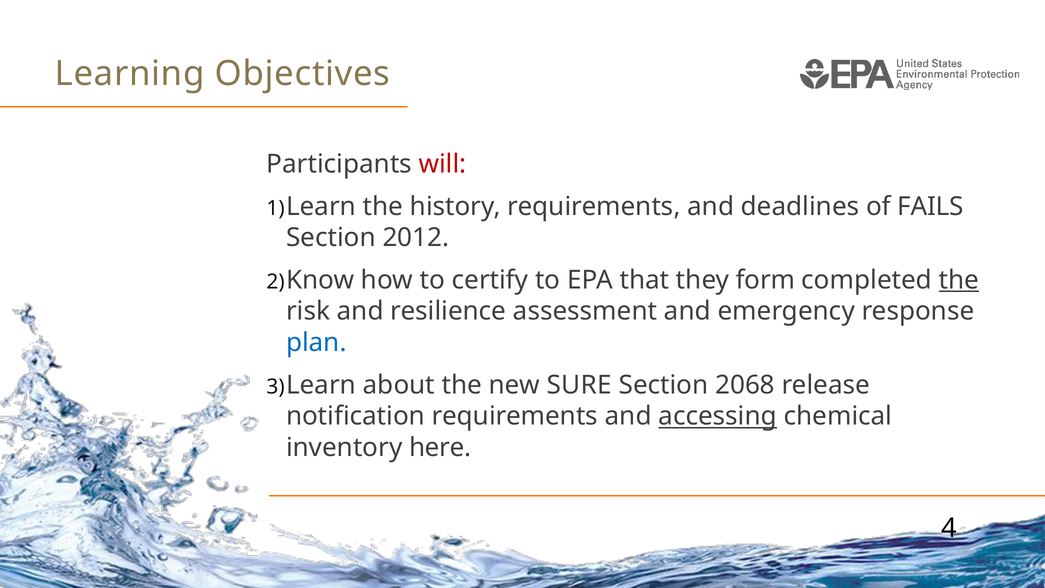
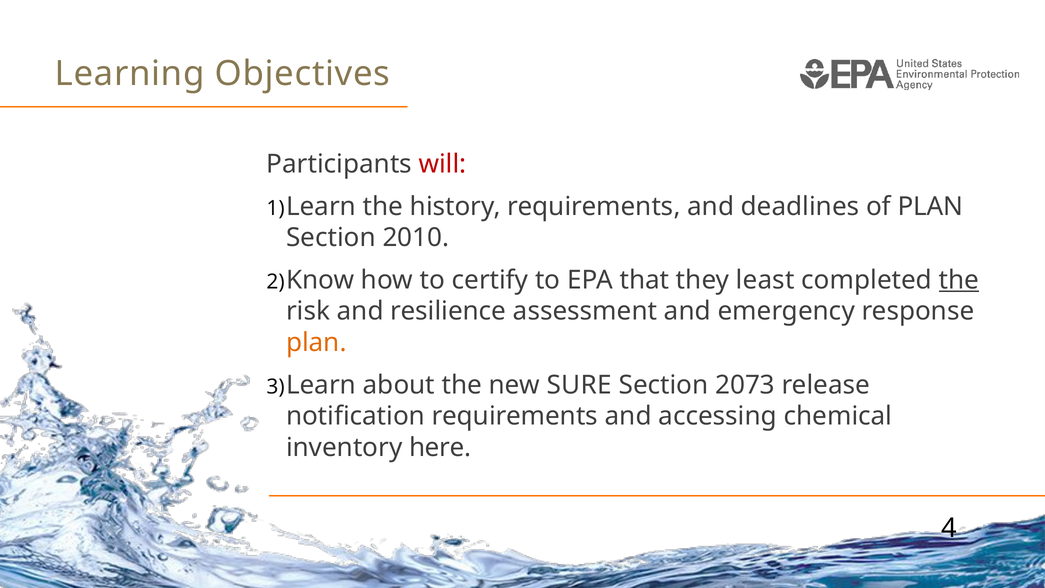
of FAILS: FAILS -> PLAN (931, 206)
2012: 2012 -> 2010 (416, 238)
form: form -> least (765, 280)
plan colour: blue -> orange (316, 343)
2068: 2068 -> 2073 (745, 385)
accessing underline: present -> none (718, 416)
